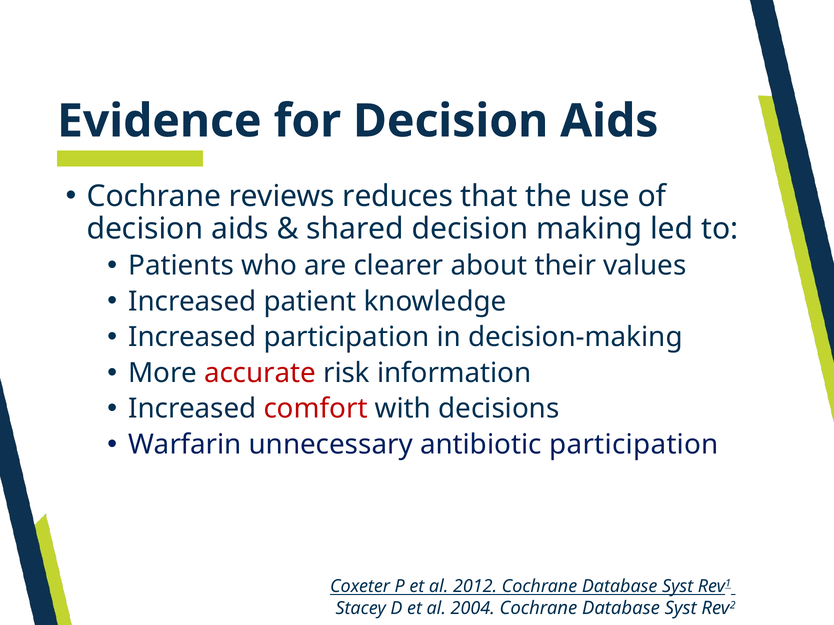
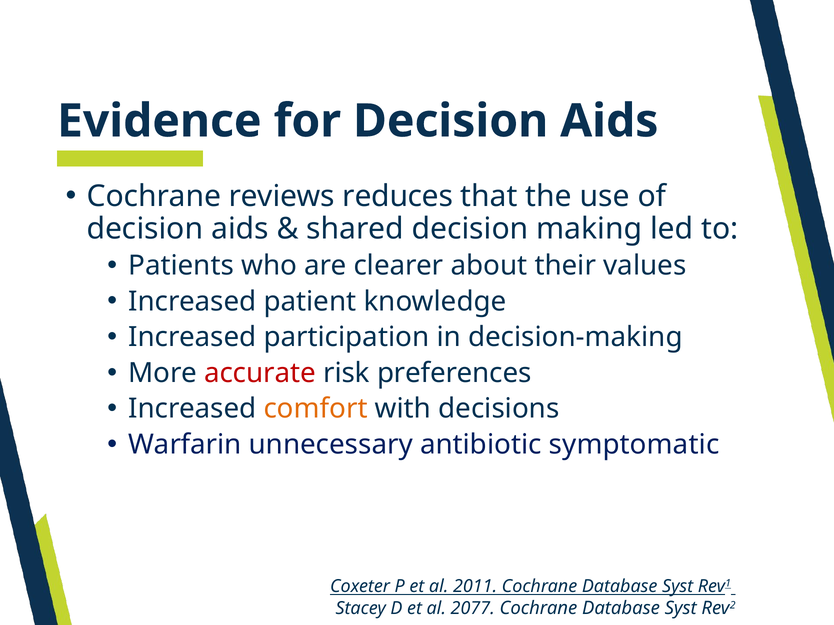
information: information -> preferences (454, 373)
comfort colour: red -> orange (316, 409)
antibiotic participation: participation -> symptomatic (634, 445)
2012: 2012 -> 2011 (475, 587)
2004: 2004 -> 2077 (473, 609)
